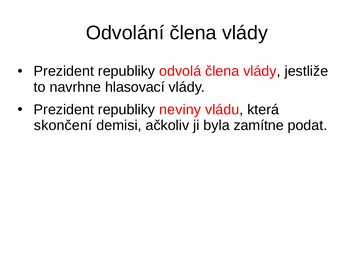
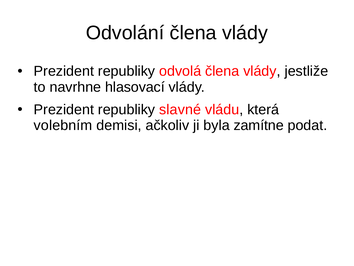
neviny: neviny -> slavné (180, 109)
skončení: skončení -> volebním (63, 125)
